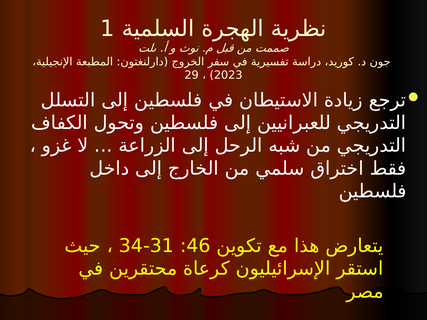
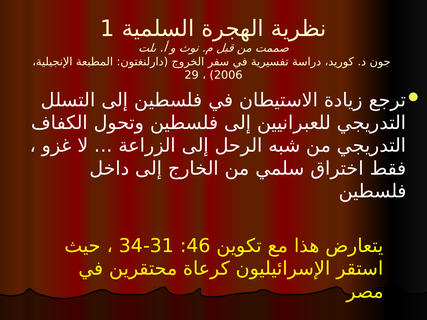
2023: 2023 -> 2006 (228, 75)
